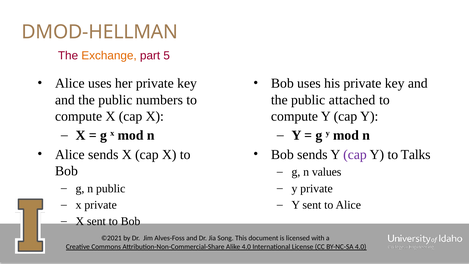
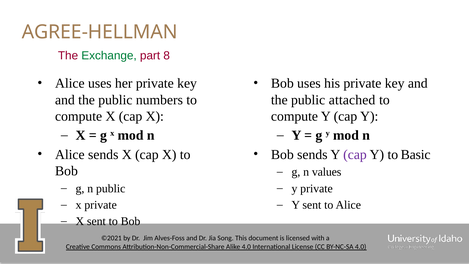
DMOD-HELLMAN: DMOD-HELLMAN -> AGREE-HELLMAN (100, 32)
Exchange colour: orange -> green (109, 56)
5: 5 -> 8 (167, 56)
Talks: Talks -> Basic (416, 155)
